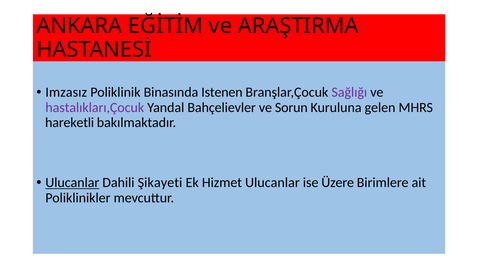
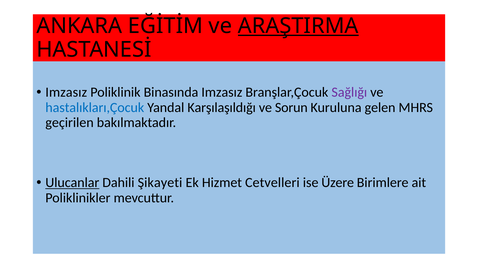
ARAŞTIRMA underline: none -> present (298, 26)
Binasında Istenen: Istenen -> Imzasız (222, 92)
hastalıkları,Çocuk colour: purple -> blue (95, 107)
Bahçelievler: Bahçelievler -> Karşılaşıldığı (222, 107)
hareketli: hareketli -> geçirilen (70, 122)
Hizmet Ulucanlar: Ulucanlar -> Cetvelleri (272, 183)
